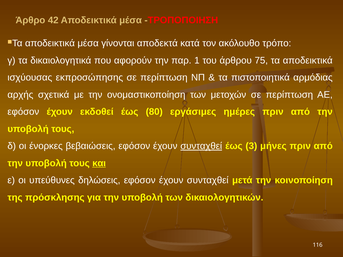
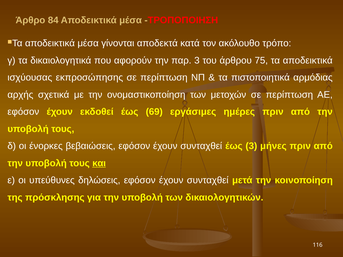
42: 42 -> 84 (53, 20)
παρ 1: 1 -> 3 (197, 60)
80: 80 -> 69 (154, 112)
συνταχθεί underline: present -> none (201, 146)
